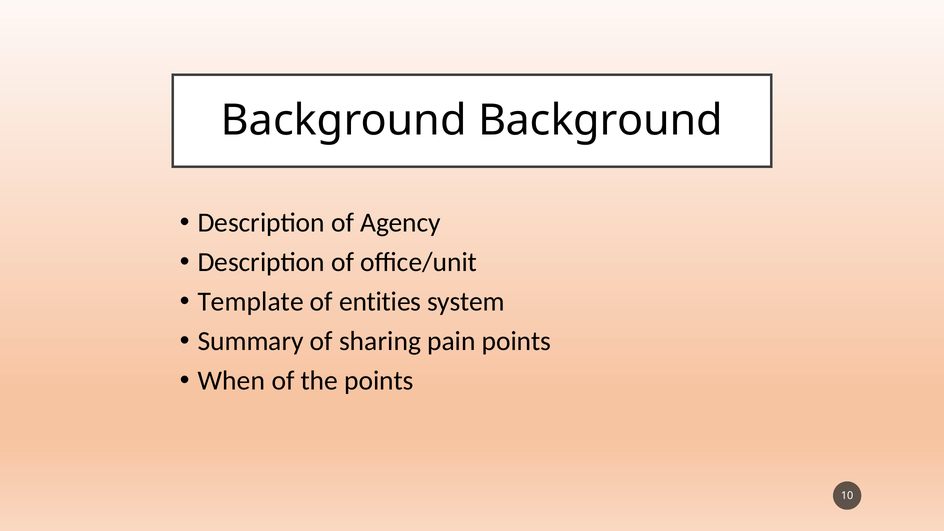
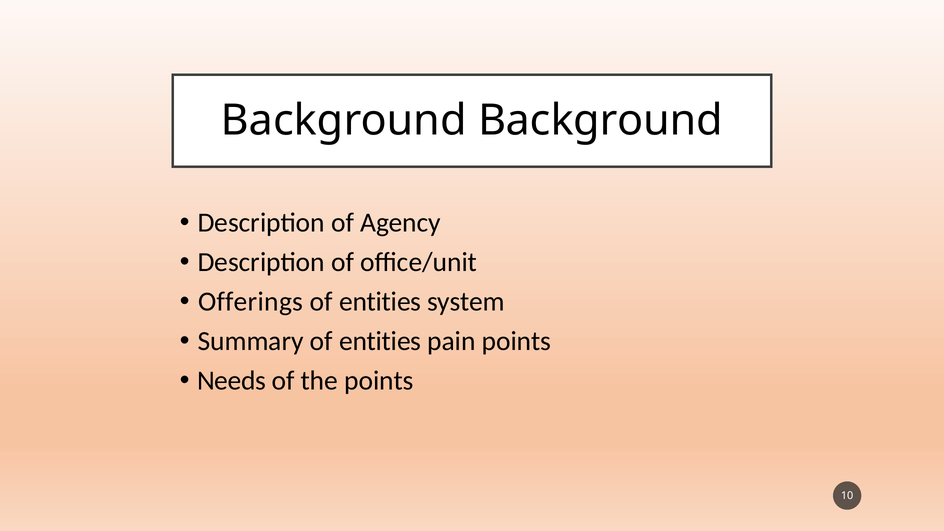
Template: Template -> Offerings (251, 302)
Summary of sharing: sharing -> entities (380, 341)
When: When -> Needs (232, 381)
